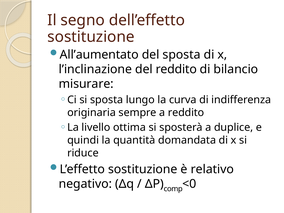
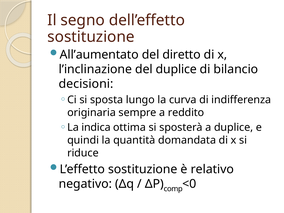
del sposta: sposta -> diretto (182, 55)
del reddito: reddito -> duplice (176, 69)
misurare: misurare -> decisioni (86, 84)
livello: livello -> indica (96, 127)
